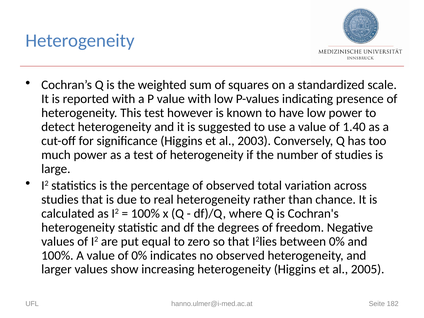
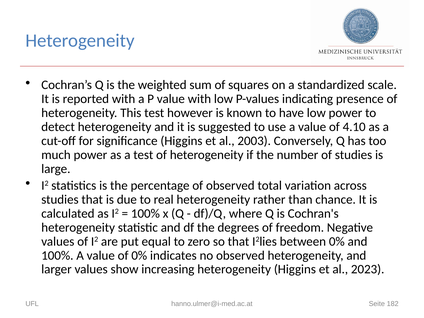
1.40: 1.40 -> 4.10 (354, 127)
2005: 2005 -> 2023 (368, 269)
